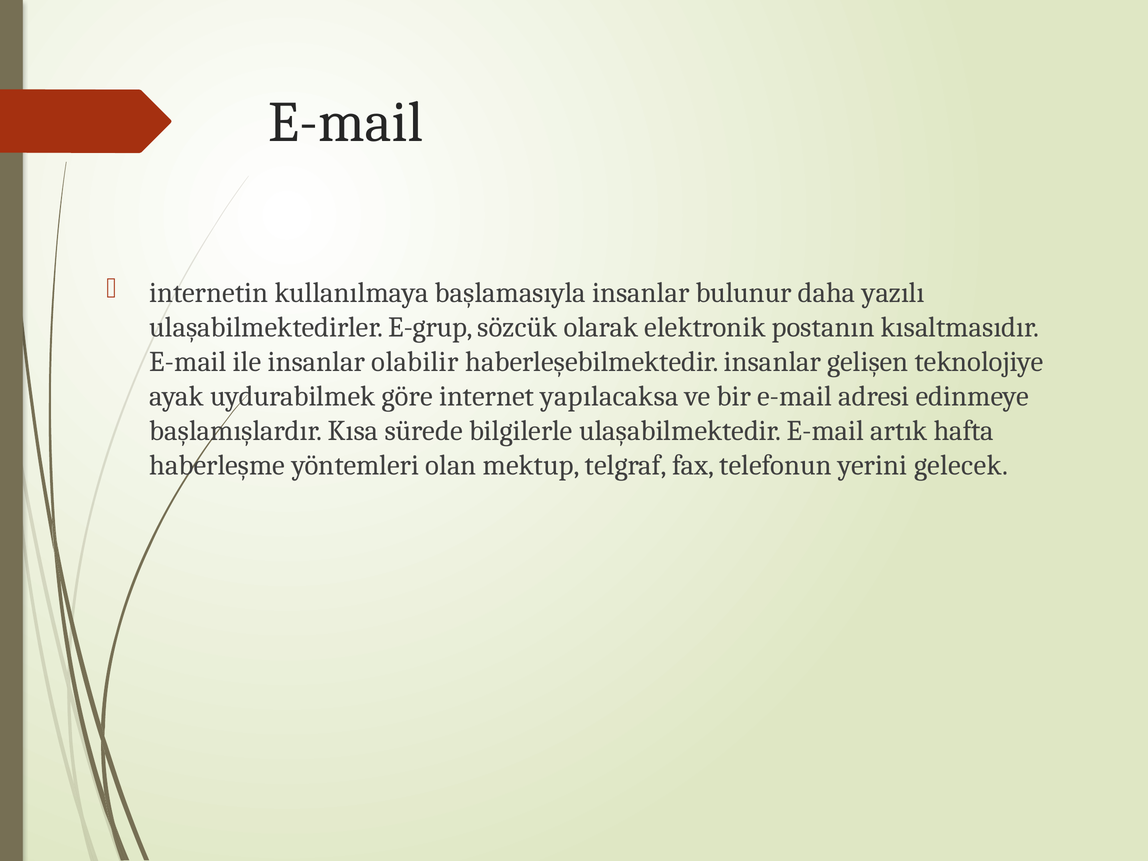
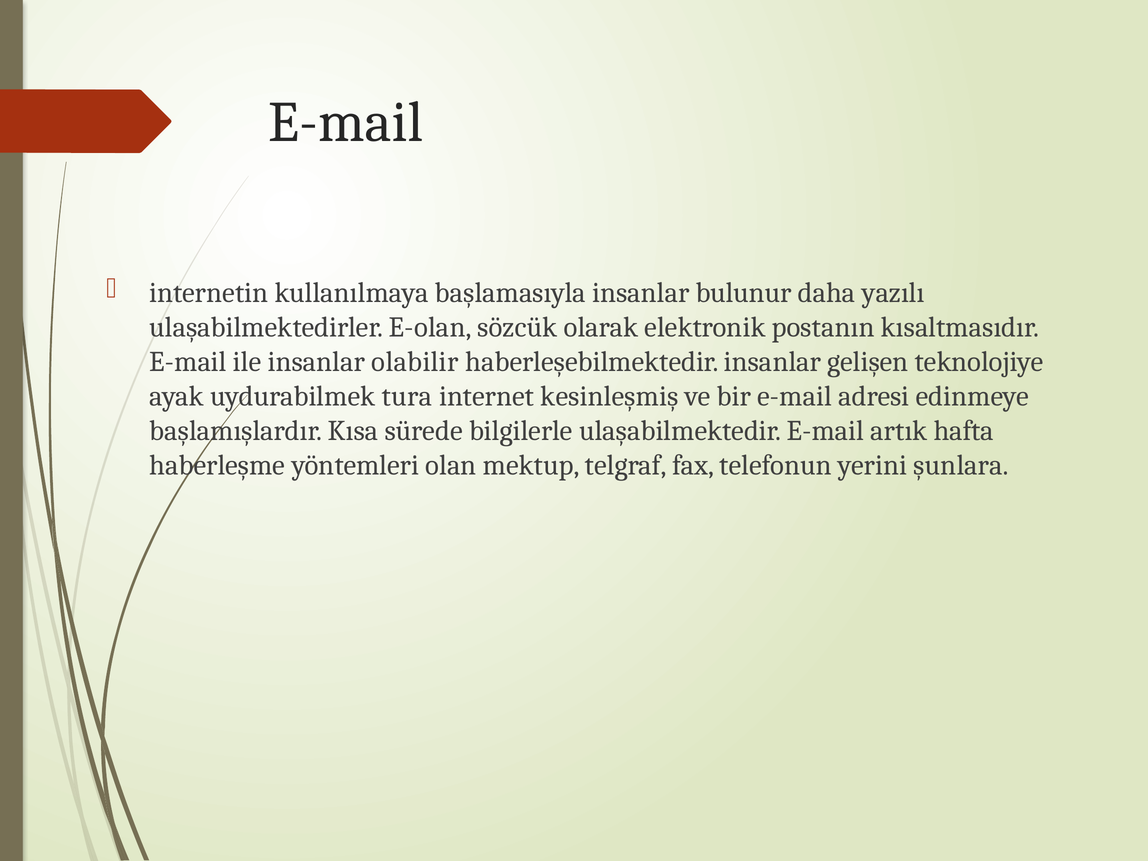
E-grup: E-grup -> E-olan (430, 327)
göre: göre -> tura (407, 396)
yapılacaksa: yapılacaksa -> kesinleşmiş (609, 396)
gelecek: gelecek -> şunlara (961, 465)
